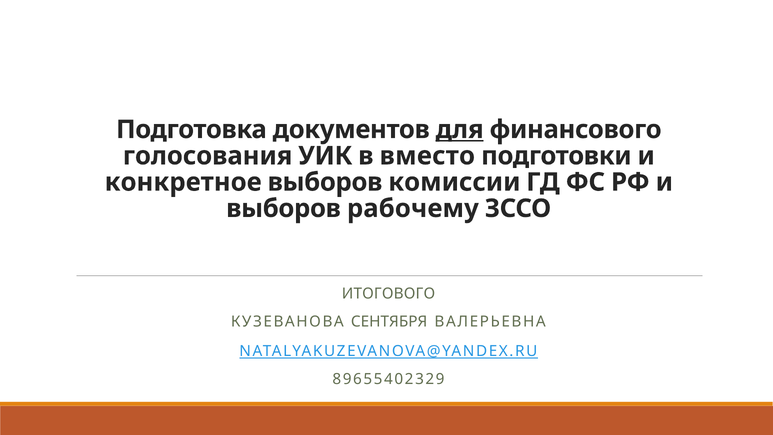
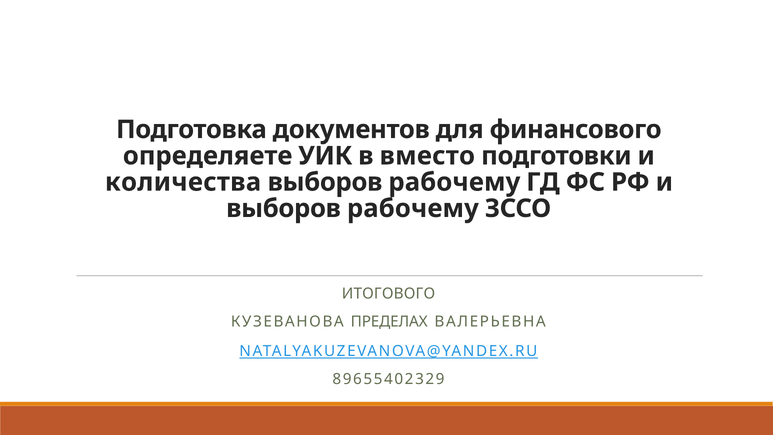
для underline: present -> none (460, 130)
голосования: голосования -> определяете (208, 156)
конкретное: конкретное -> количества (183, 182)
комиссии: комиссии -> рабочему (454, 182)
СЕНТЯБРЯ: СЕНТЯБРЯ -> ПРЕДЕЛАХ (389, 321)
